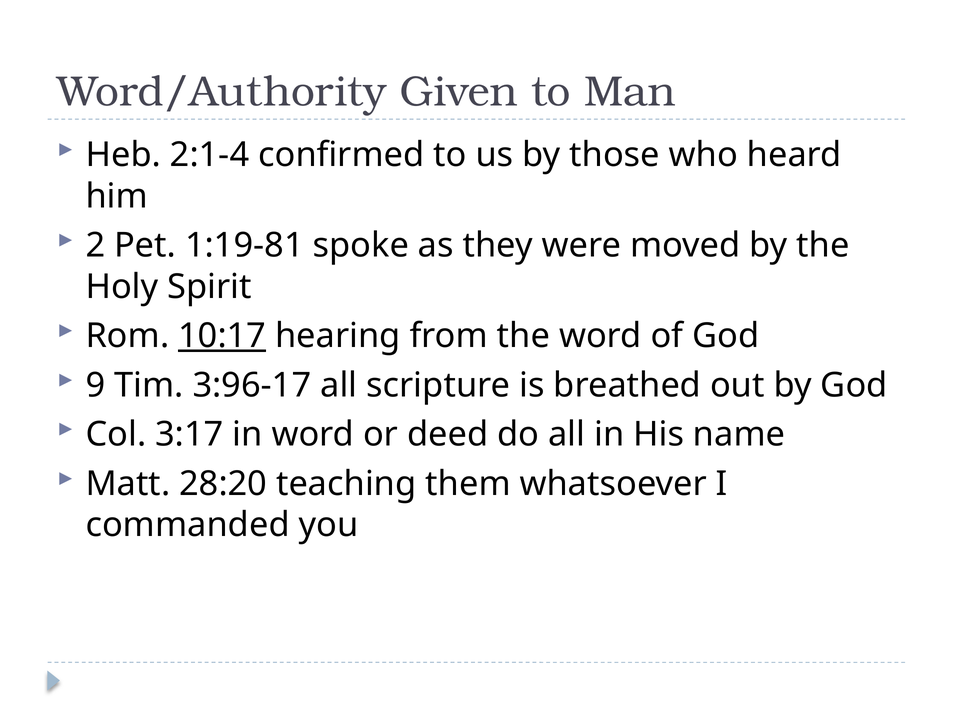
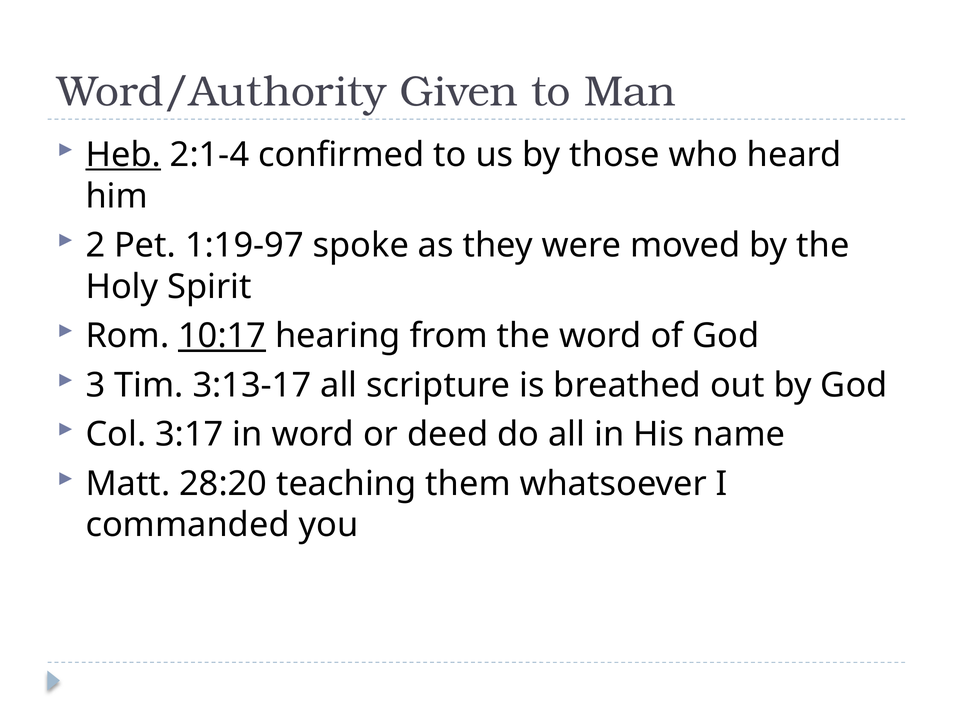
Heb underline: none -> present (123, 155)
1:19-81: 1:19-81 -> 1:19-97 (244, 245)
9: 9 -> 3 (95, 385)
3:96-17: 3:96-17 -> 3:13-17 (252, 385)
